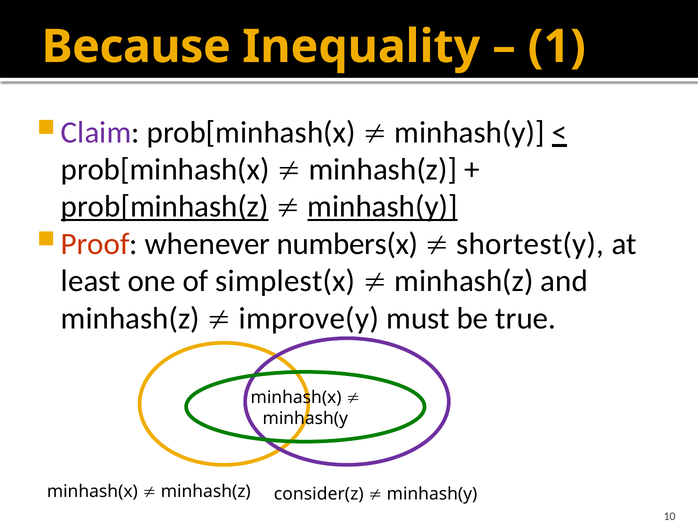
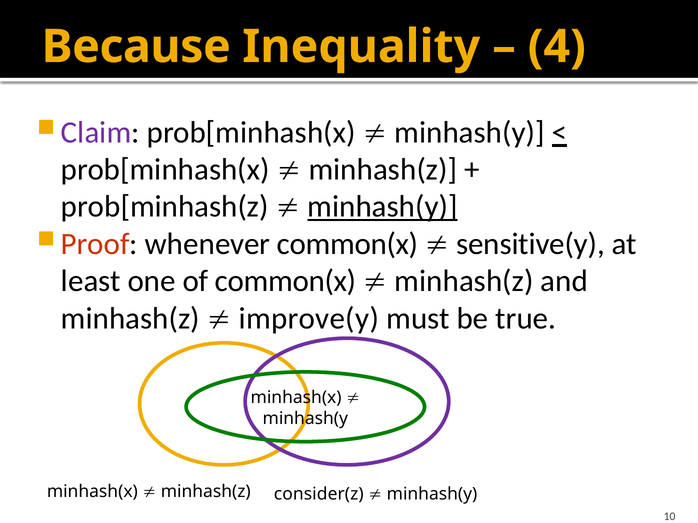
1: 1 -> 4 (557, 47)
prob[minhash(z underline: present -> none (165, 207)
whenever numbers(x: numbers(x -> common(x (347, 244)
shortest(y: shortest(y -> sensitive(y (531, 244)
of simplest(x: simplest(x -> common(x (286, 281)
